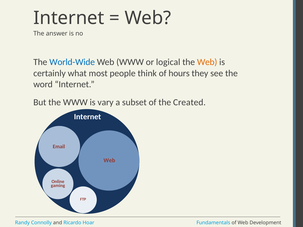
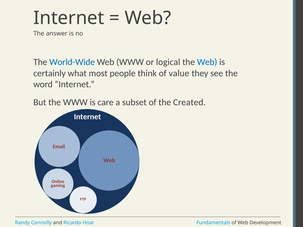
Web colour: orange -> blue (207, 62)
hours: hours -> value (179, 73)
vary: vary -> care (106, 102)
